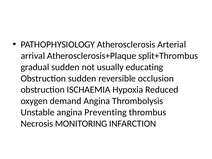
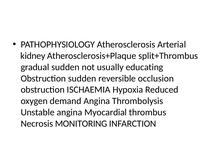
arrival: arrival -> kidney (33, 56)
Preventing: Preventing -> Myocardial (106, 112)
